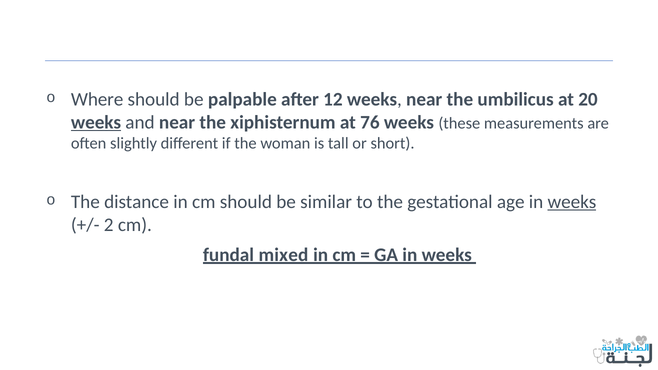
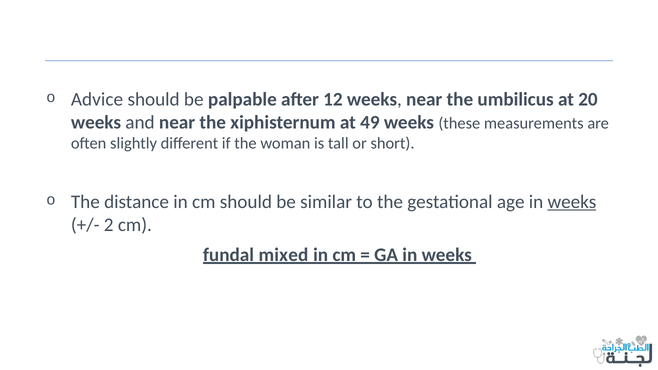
Where: Where -> Advice (97, 99)
weeks underline: present -> none (96, 122)
76: 76 -> 49 (370, 122)
